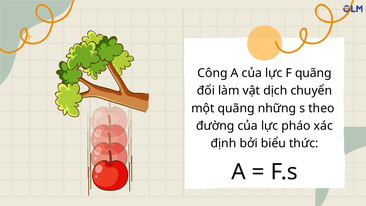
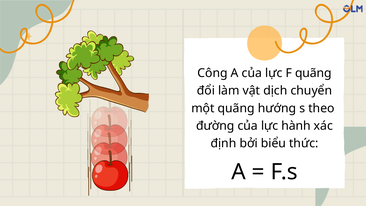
những: những -> hướng (277, 108)
pháo: pháo -> hành (296, 126)
